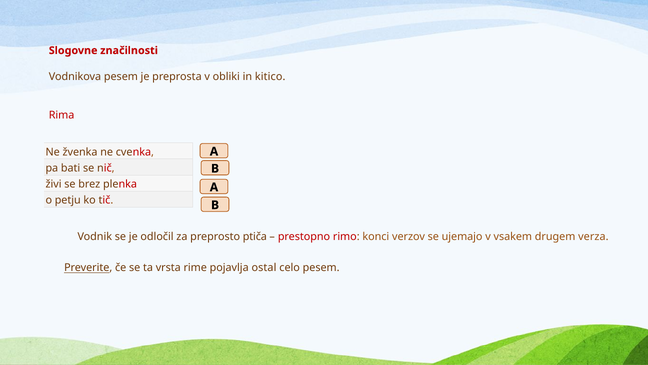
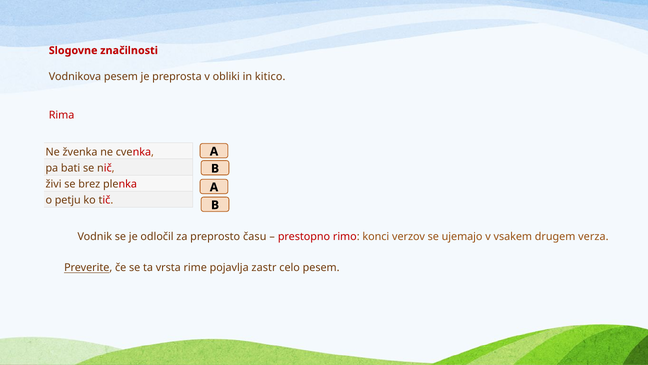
ptiča: ptiča -> času (255, 236)
ostal: ostal -> zastr (264, 267)
